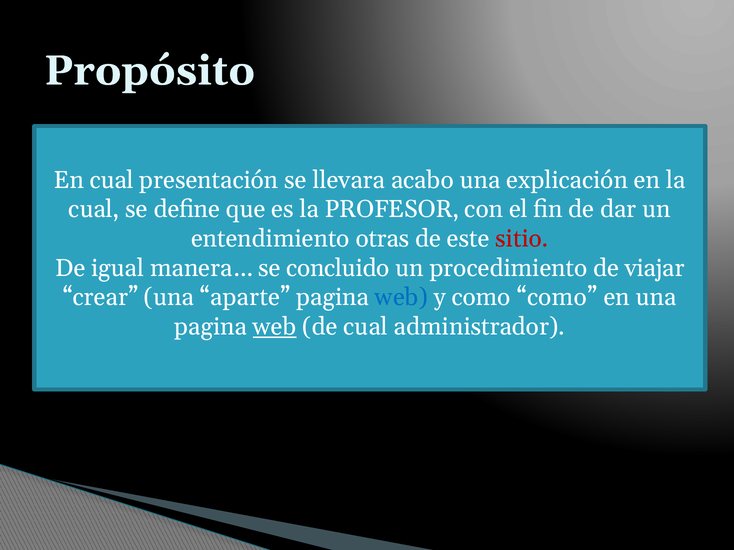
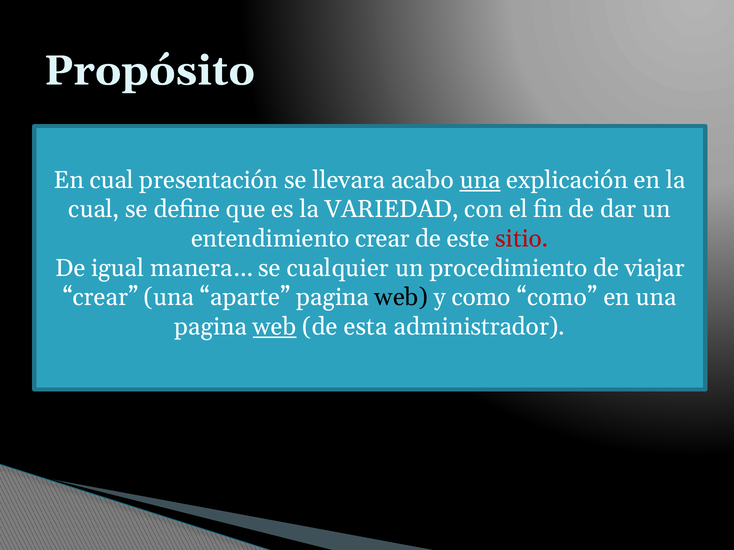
una underline: none -> present (480, 180)
PROFESOR: PROFESOR -> VARIEDAD (392, 210)
entendimiento otras: otras -> crear (383, 239)
concluido: concluido -> cualquier (338, 268)
web colour: blue -> black (401, 298)
de cual: cual -> esta (366, 327)
